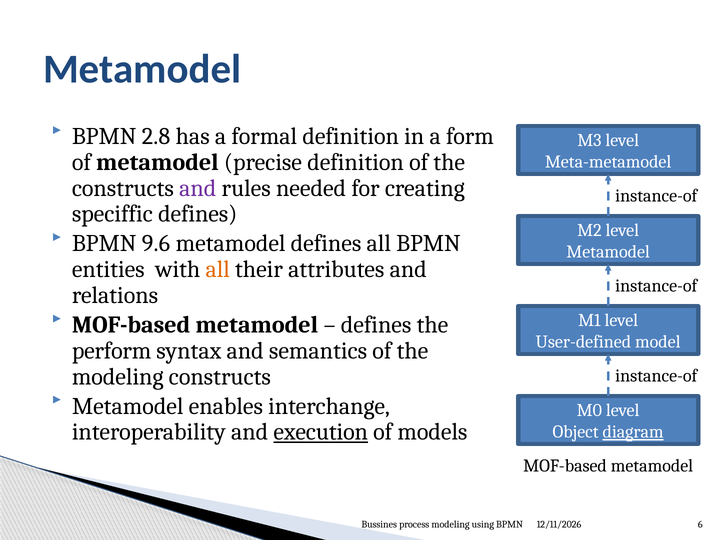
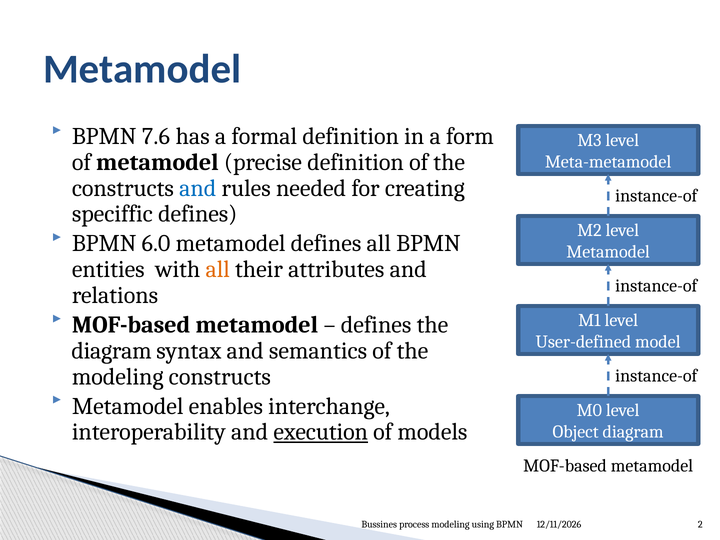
2.8: 2.8 -> 7.6 (156, 136)
and colour: purple -> blue (198, 188)
9.6: 9.6 -> 6.0 (156, 243)
perform: perform -> diagram (112, 351)
diagram underline: present -> none (633, 432)
6: 6 -> 2 (700, 524)
